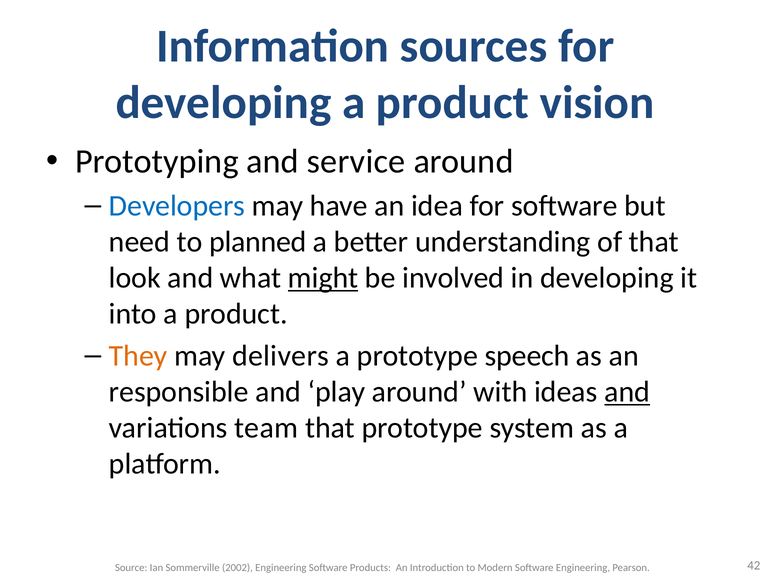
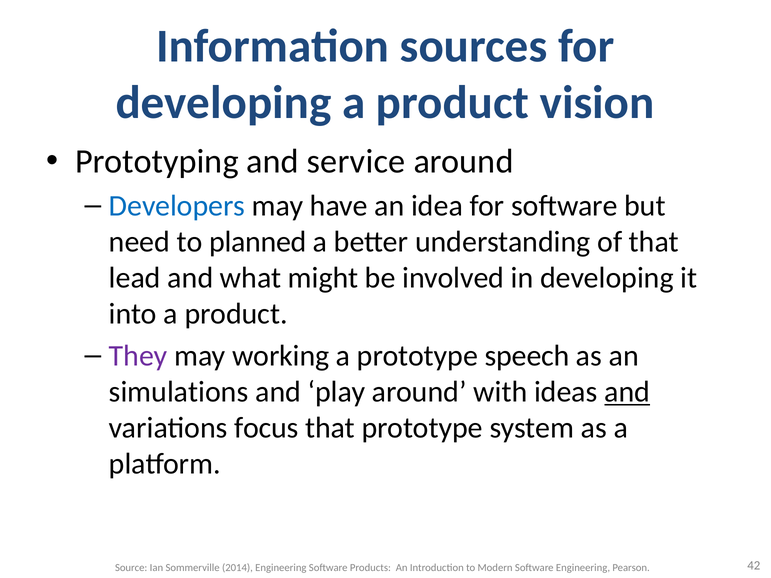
look: look -> lead (135, 278)
might underline: present -> none (323, 278)
They colour: orange -> purple (138, 356)
delivers: delivers -> working (281, 356)
responsible: responsible -> simulations (179, 392)
team: team -> focus (266, 428)
2002: 2002 -> 2014 (237, 568)
